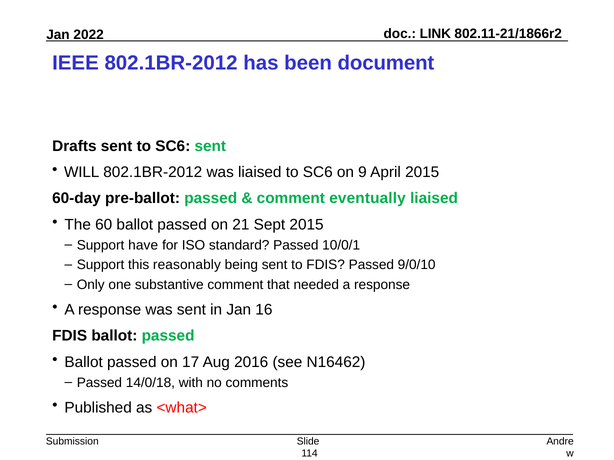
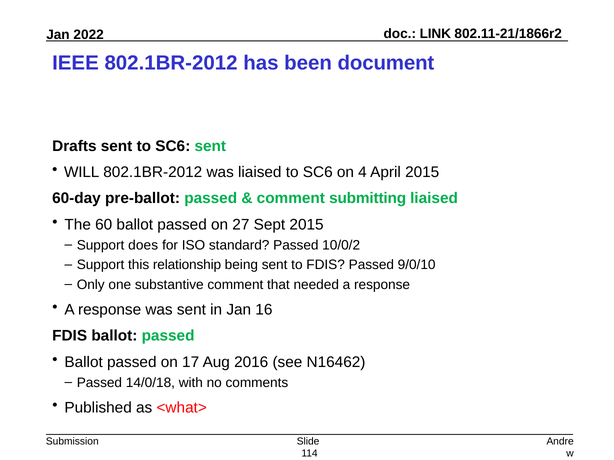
9: 9 -> 4 (362, 173)
eventually: eventually -> submitting (368, 199)
21: 21 -> 27 (241, 225)
have: have -> does (143, 245)
10/0/1: 10/0/1 -> 10/0/2 (341, 245)
reasonably: reasonably -> relationship (187, 265)
